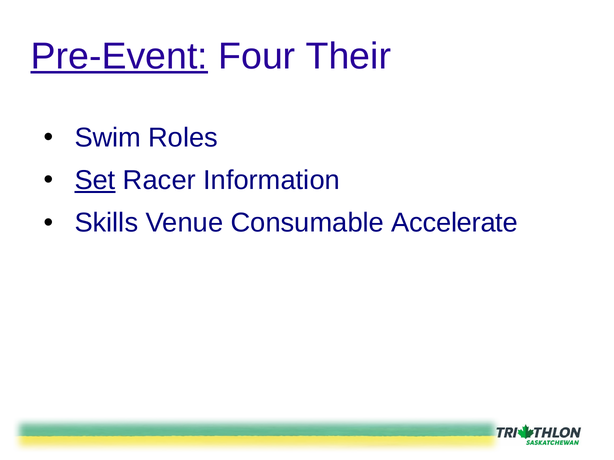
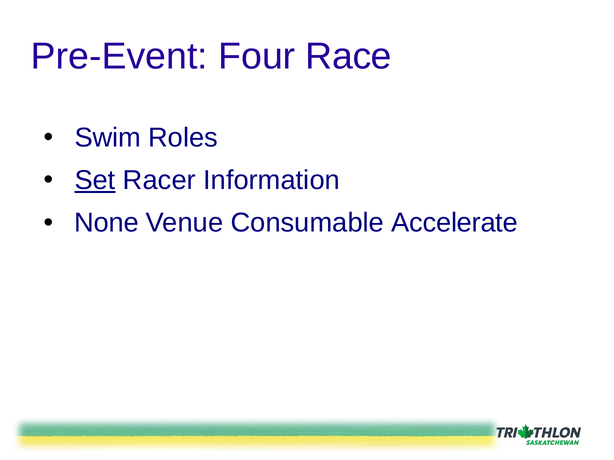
Pre-Event underline: present -> none (119, 56)
Their: Their -> Race (349, 56)
Skills: Skills -> None (106, 223)
